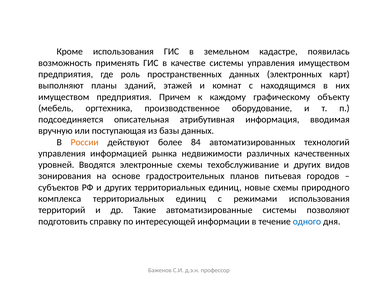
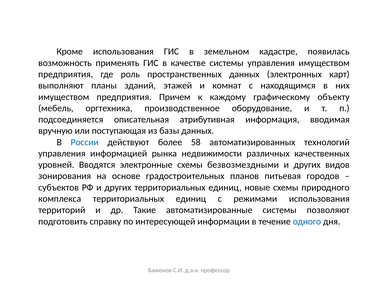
России colour: orange -> blue (85, 142)
84: 84 -> 58 (196, 142)
техобслуживание: техобслуживание -> безвозмездными (243, 165)
